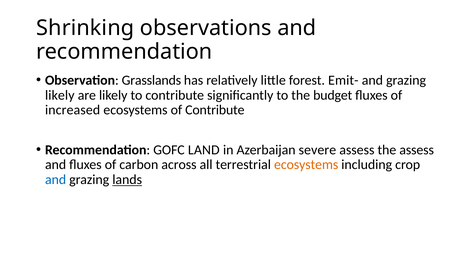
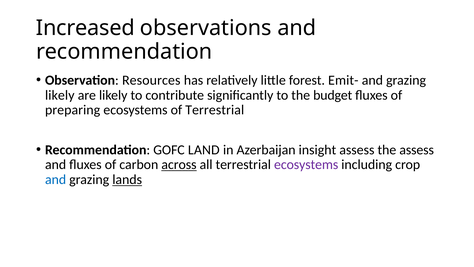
Shrinking: Shrinking -> Increased (85, 28)
Grasslands: Grasslands -> Resources (151, 80)
increased: increased -> preparing (73, 110)
of Contribute: Contribute -> Terrestrial (215, 110)
severe: severe -> insight (317, 150)
across underline: none -> present (179, 165)
ecosystems colour: orange -> purple (306, 165)
